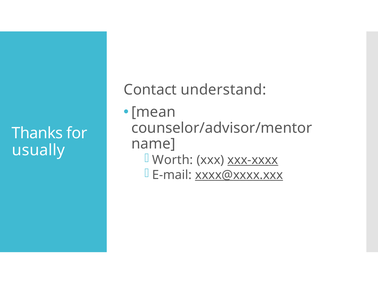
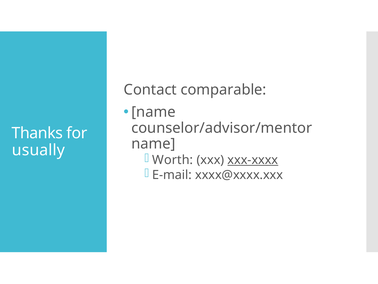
understand: understand -> comparable (224, 90)
mean: mean -> name (153, 112)
xxxx@xxxx.xxx underline: present -> none (239, 175)
